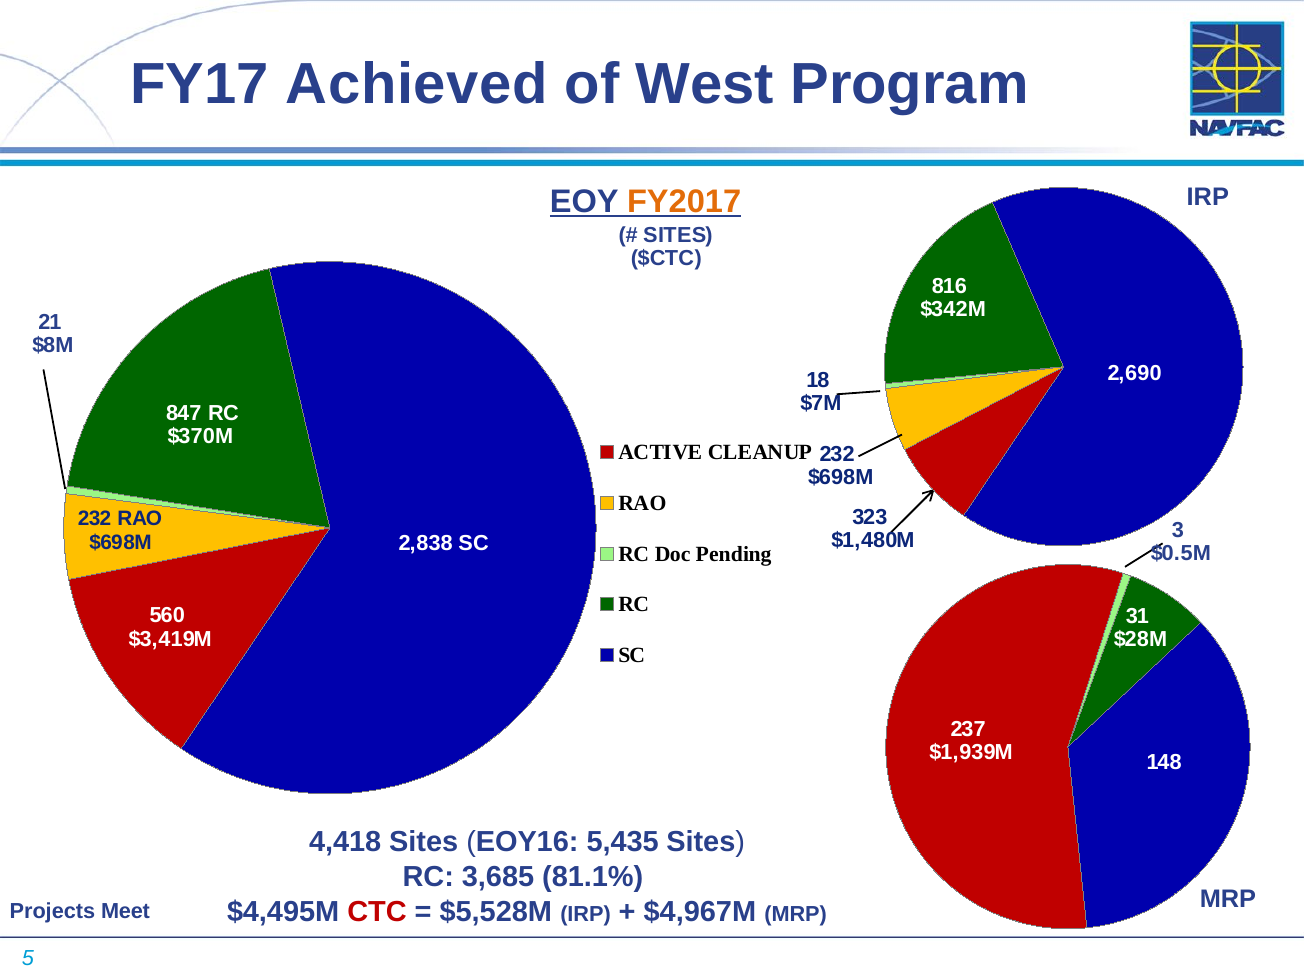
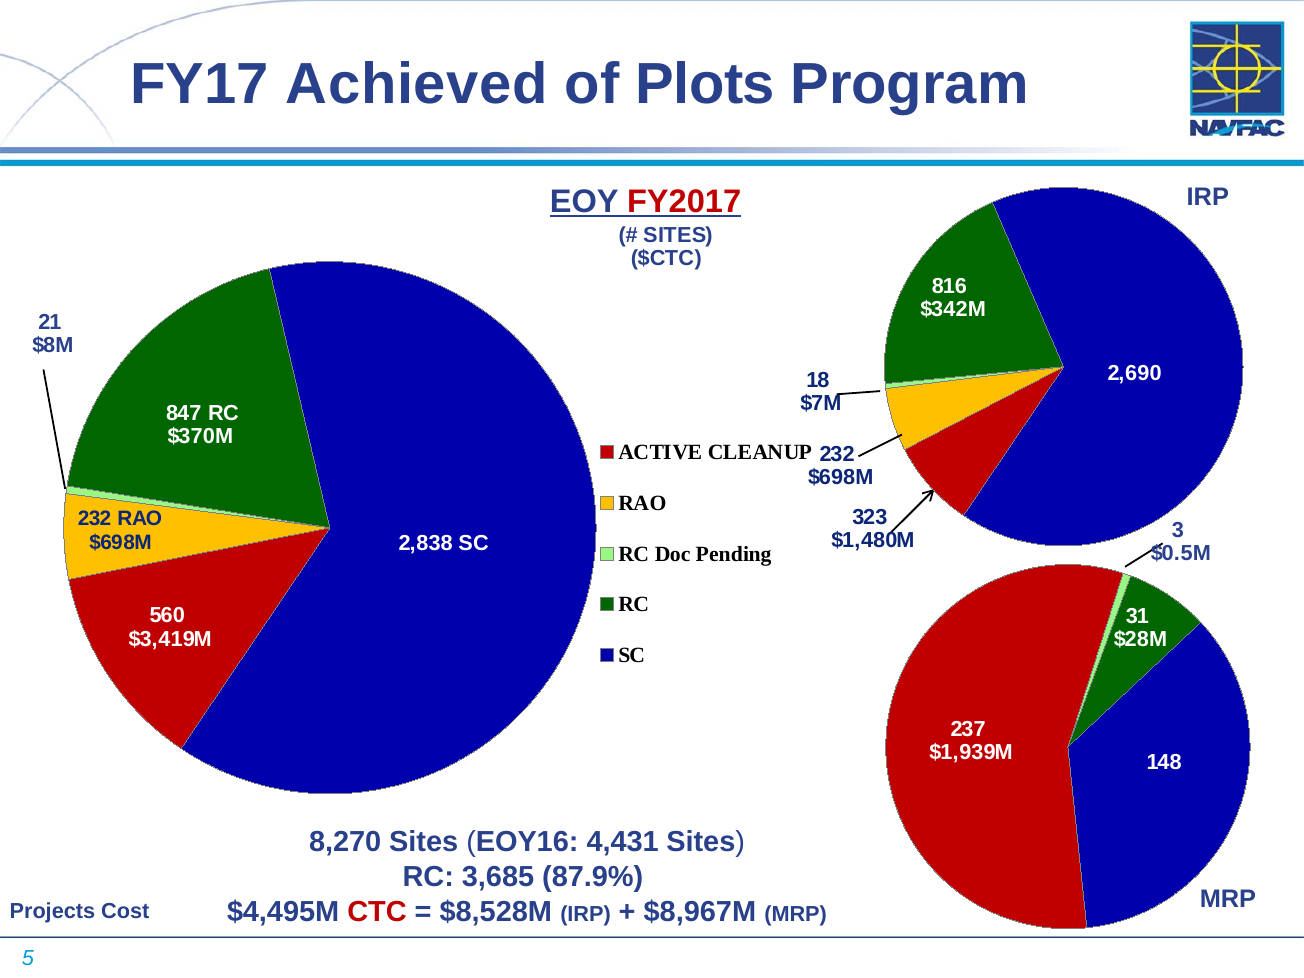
West: West -> Plots (705, 84)
FY2017 colour: orange -> red (684, 202)
4,418: 4,418 -> 8,270 (345, 842)
5,435: 5,435 -> 4,431 (623, 842)
81.1%: 81.1% -> 87.9% (593, 877)
$5,528M: $5,528M -> $8,528M (496, 912)
$4,967M: $4,967M -> $8,967M (700, 912)
Meet: Meet -> Cost (125, 912)
